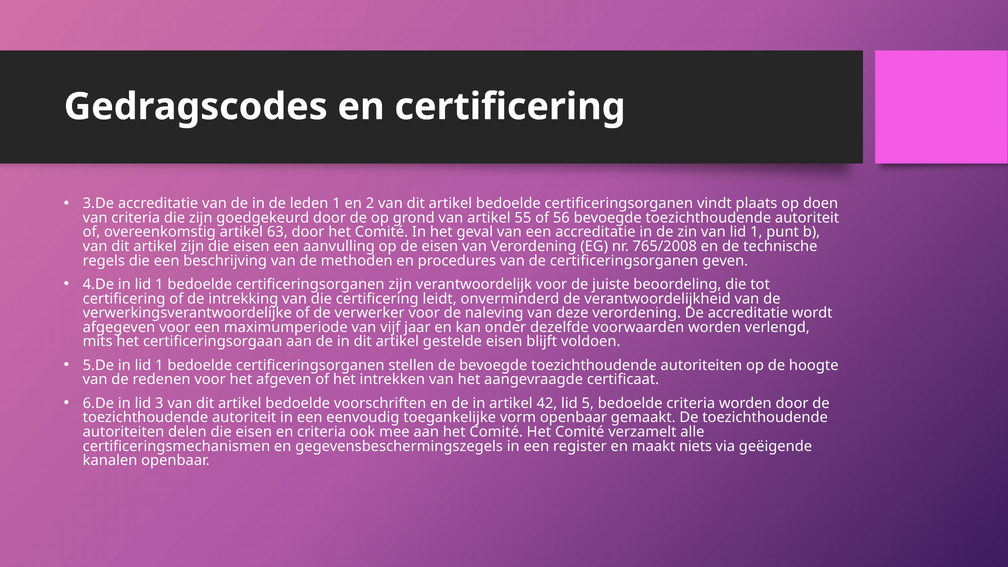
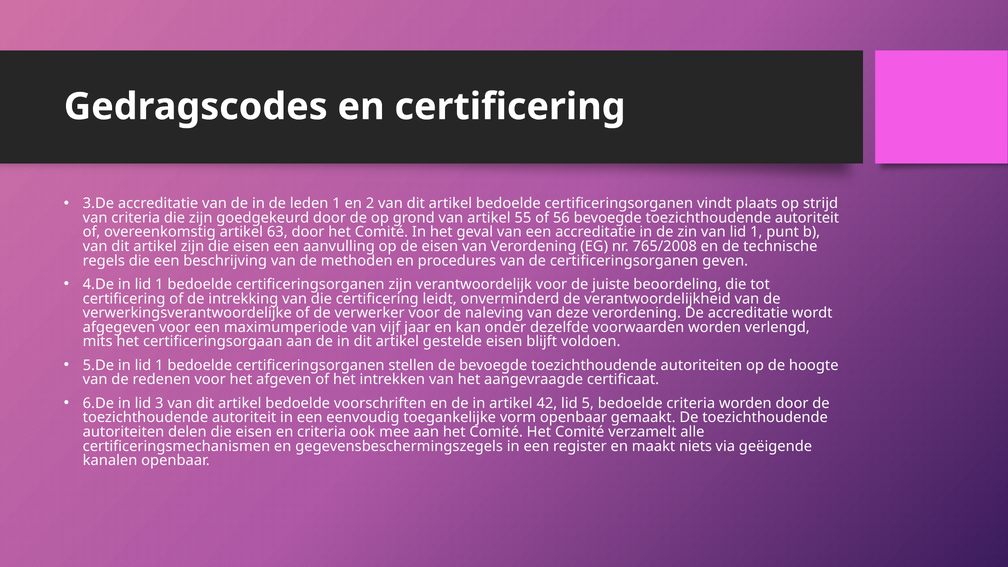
doen: doen -> strijd (821, 204)
